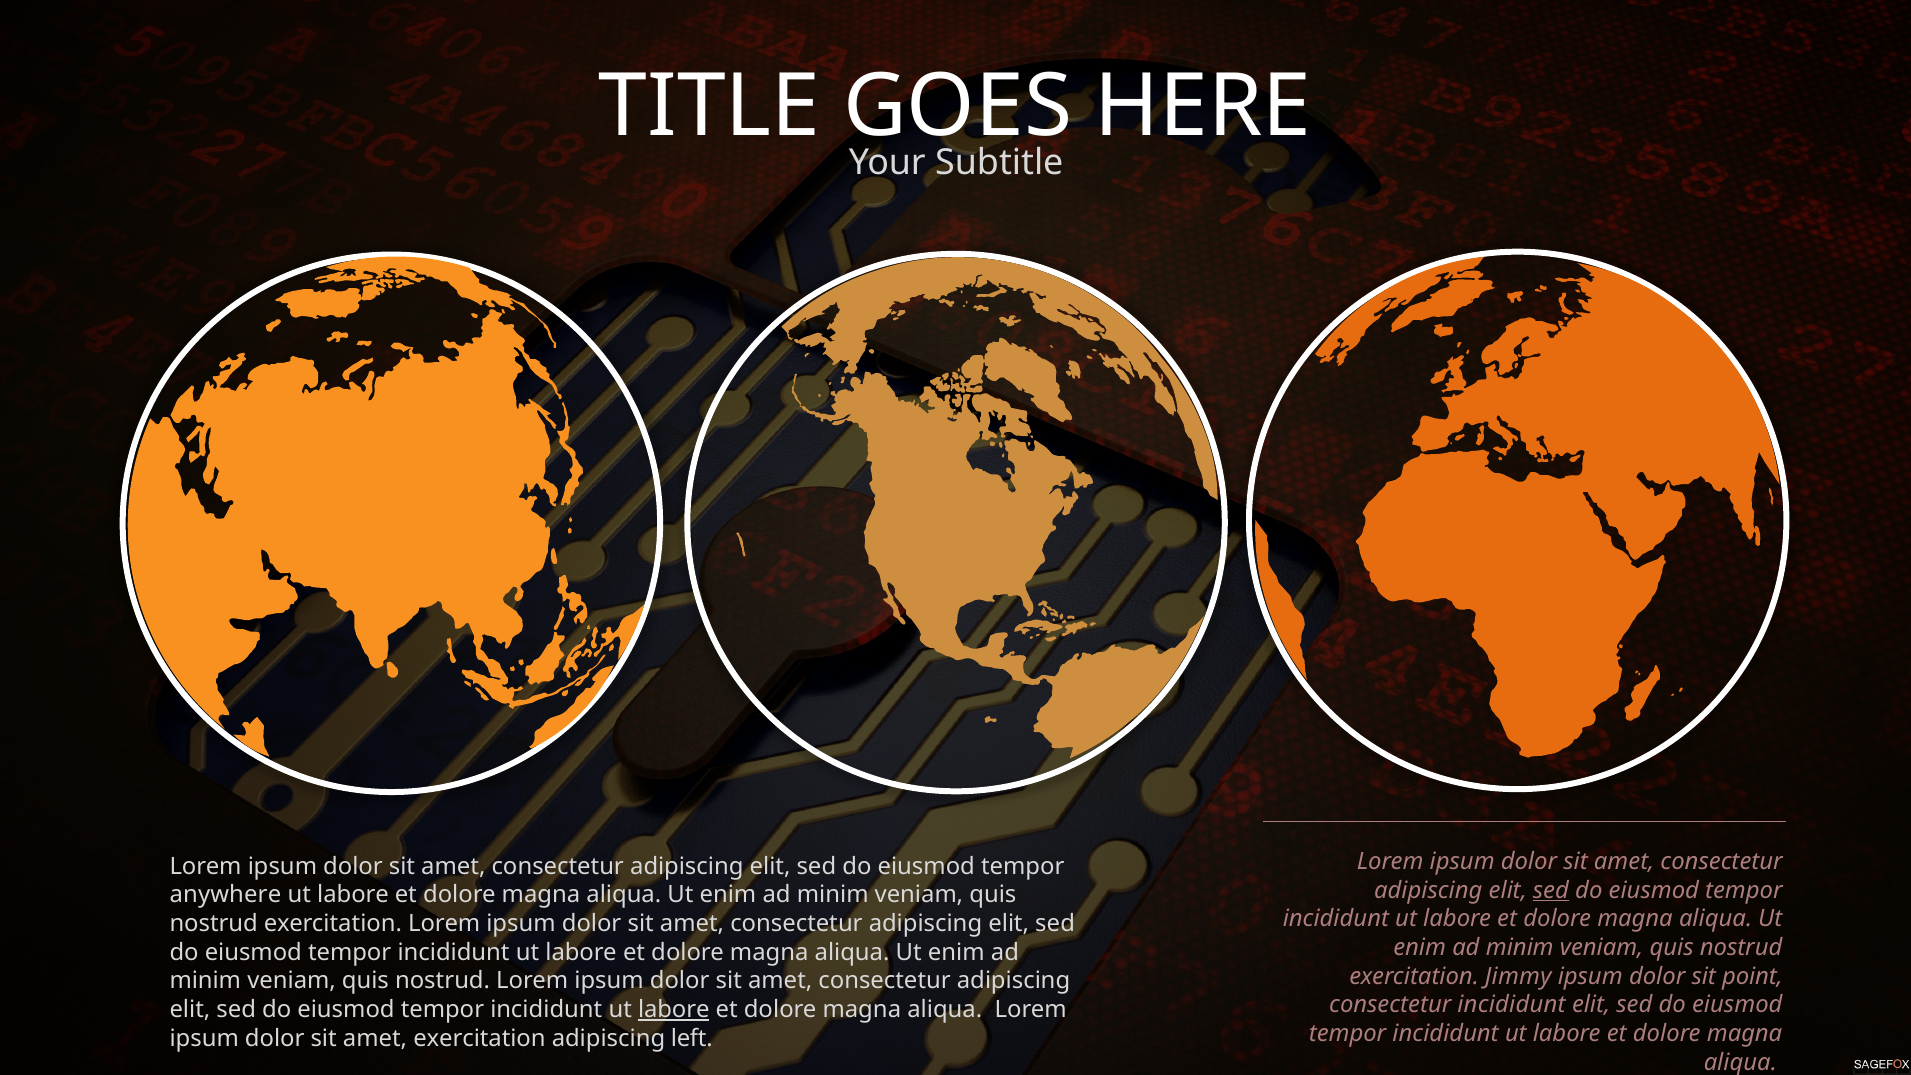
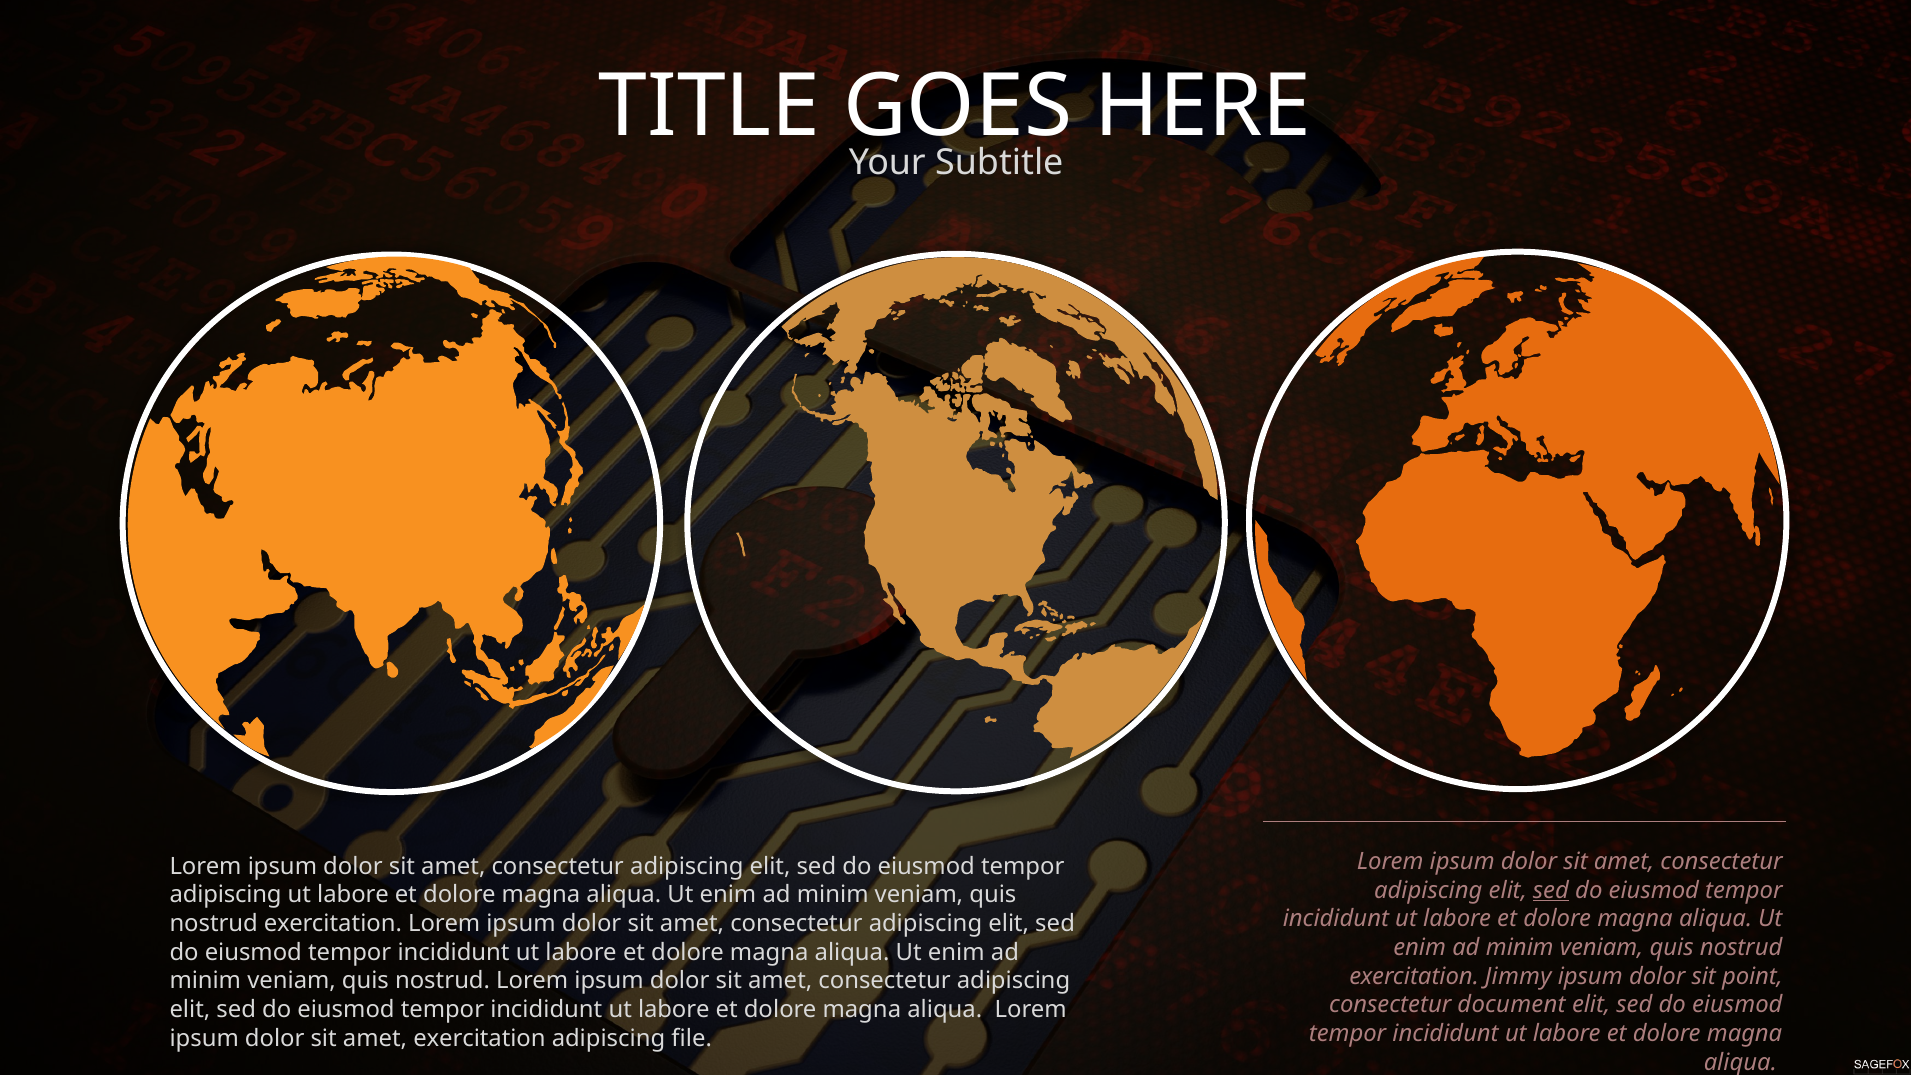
anywhere: anywhere -> adipiscing (226, 895)
consectetur incididunt: incididunt -> document (1511, 1005)
labore underline: present -> none (674, 1009)
left: left -> file (692, 1038)
